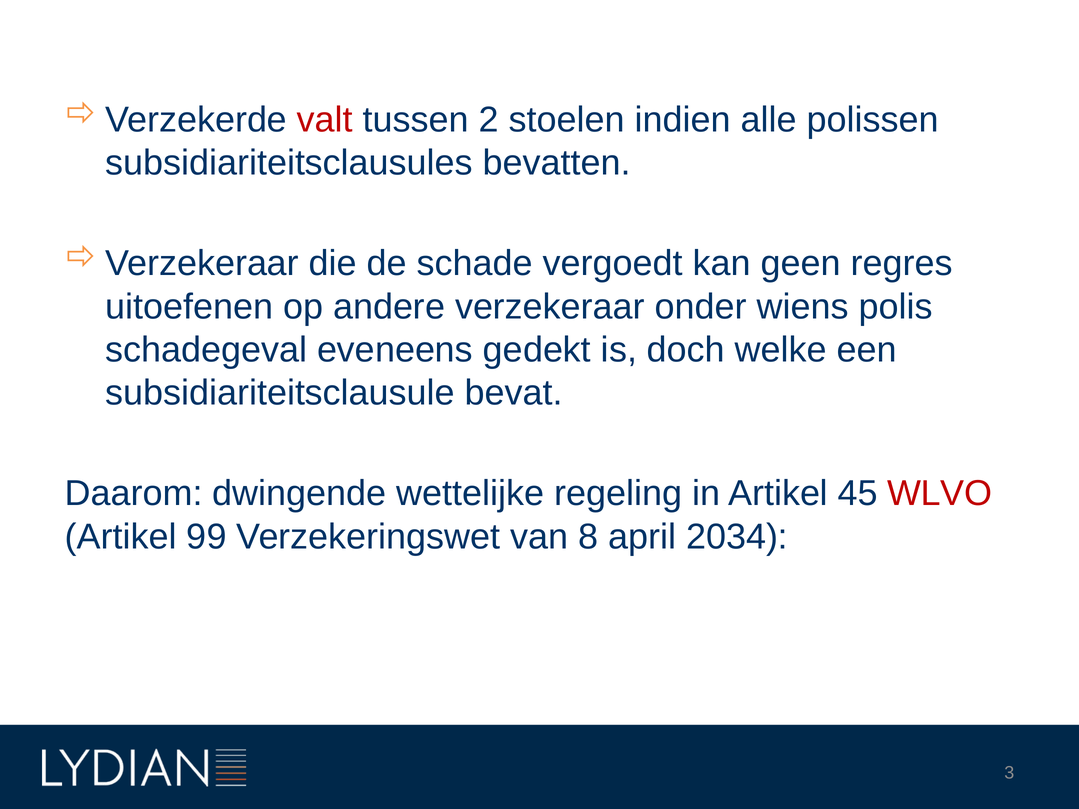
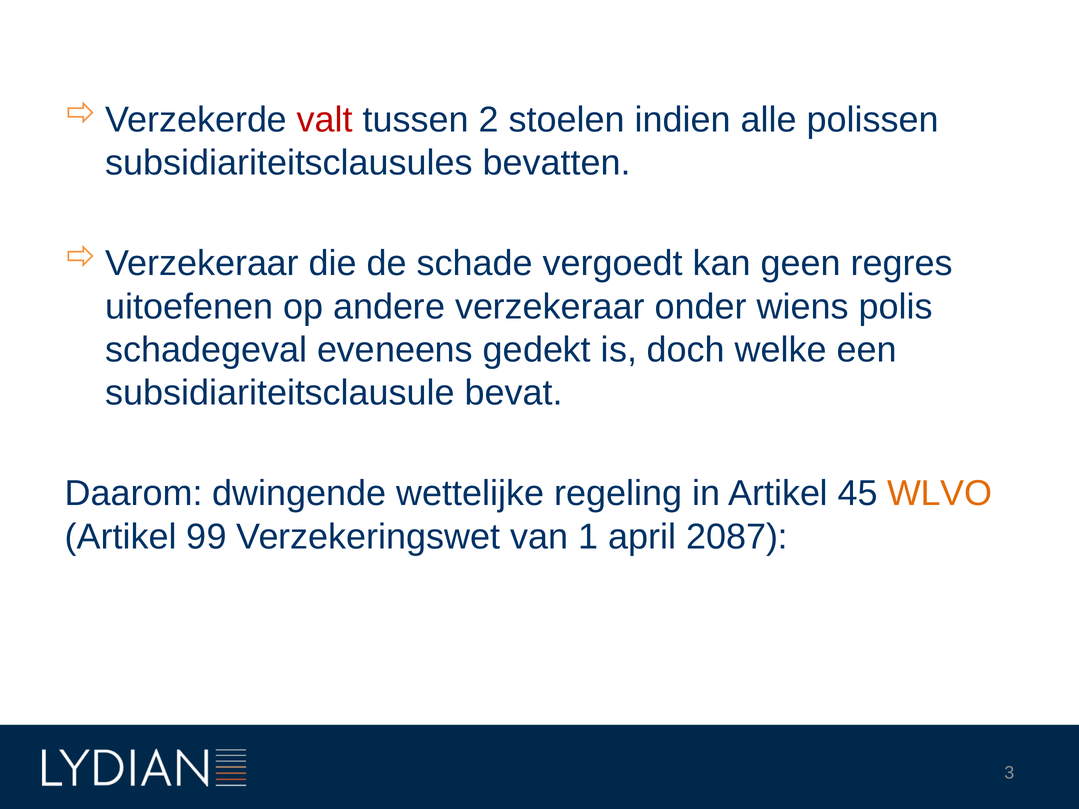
WLVO colour: red -> orange (940, 494)
8: 8 -> 1 (588, 537)
2034: 2034 -> 2087 (737, 537)
